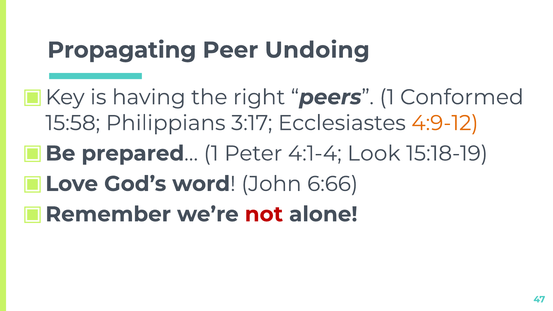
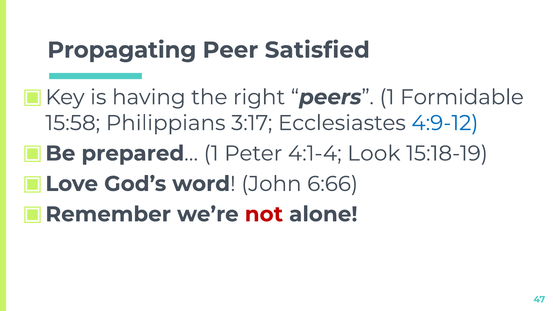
Undoing: Undoing -> Satisfied (317, 50)
Conformed: Conformed -> Formidable (462, 97)
4:9-12 colour: orange -> blue (445, 123)
